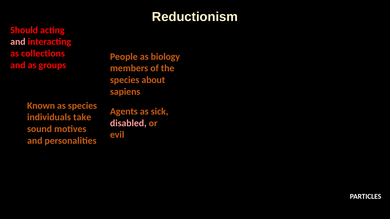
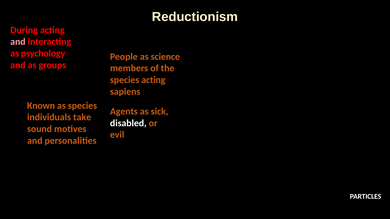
Should: Should -> During (24, 30)
collections: collections -> psychology (43, 54)
biology: biology -> science (165, 57)
species about: about -> acting (153, 80)
disabled colour: pink -> white (128, 123)
